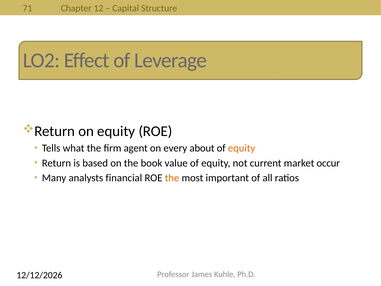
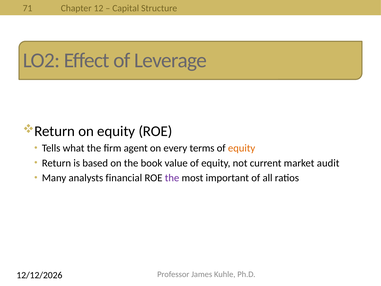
about: about -> terms (202, 148)
occur: occur -> audit (328, 163)
the colour: orange -> purple (172, 178)
